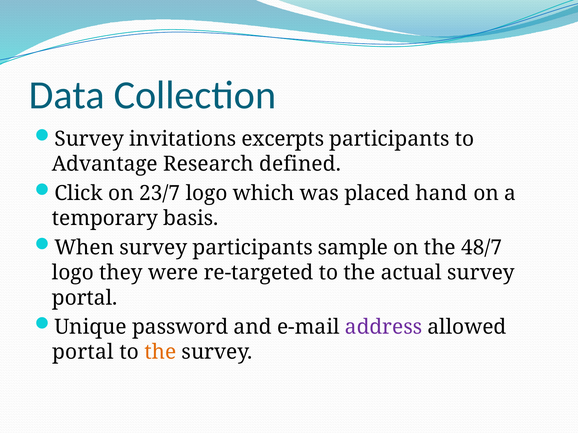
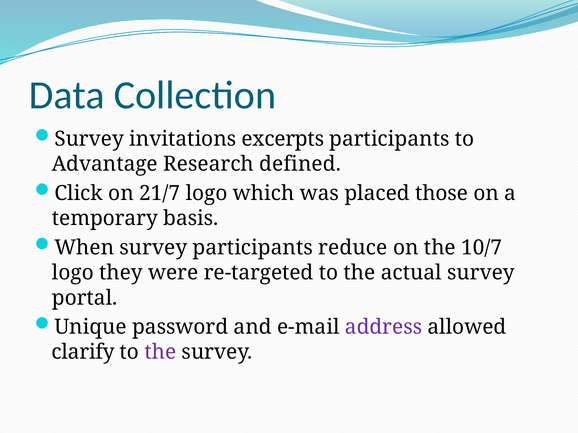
23/7: 23/7 -> 21/7 (160, 194)
hand: hand -> those (442, 194)
sample: sample -> reduce (353, 248)
48/7: 48/7 -> 10/7 (482, 248)
portal: portal -> clarify (83, 352)
the colour: orange -> purple (160, 352)
